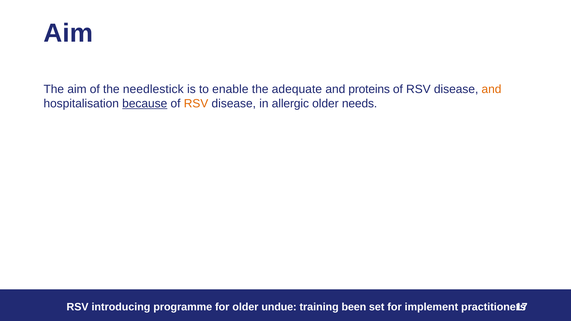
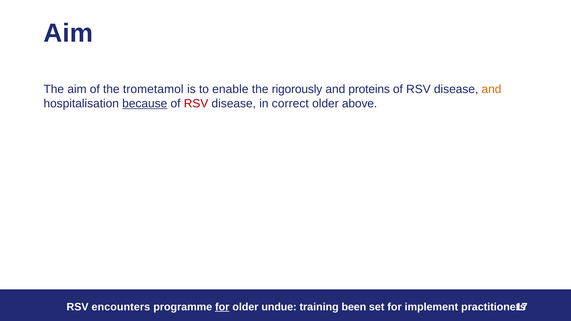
needlestick: needlestick -> trometamol (153, 89)
adequate: adequate -> rigorously (297, 89)
RSV colour: orange -> red (196, 104)
allergic: allergic -> correct (290, 104)
needs: needs -> above (360, 104)
introducing: introducing -> encounters (121, 307)
for underline: none -> present (222, 307)
